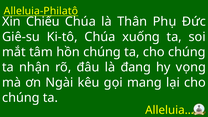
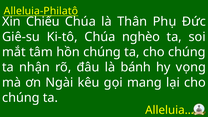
xuống: xuống -> nghèo (141, 37)
đang: đang -> bánh (136, 67)
